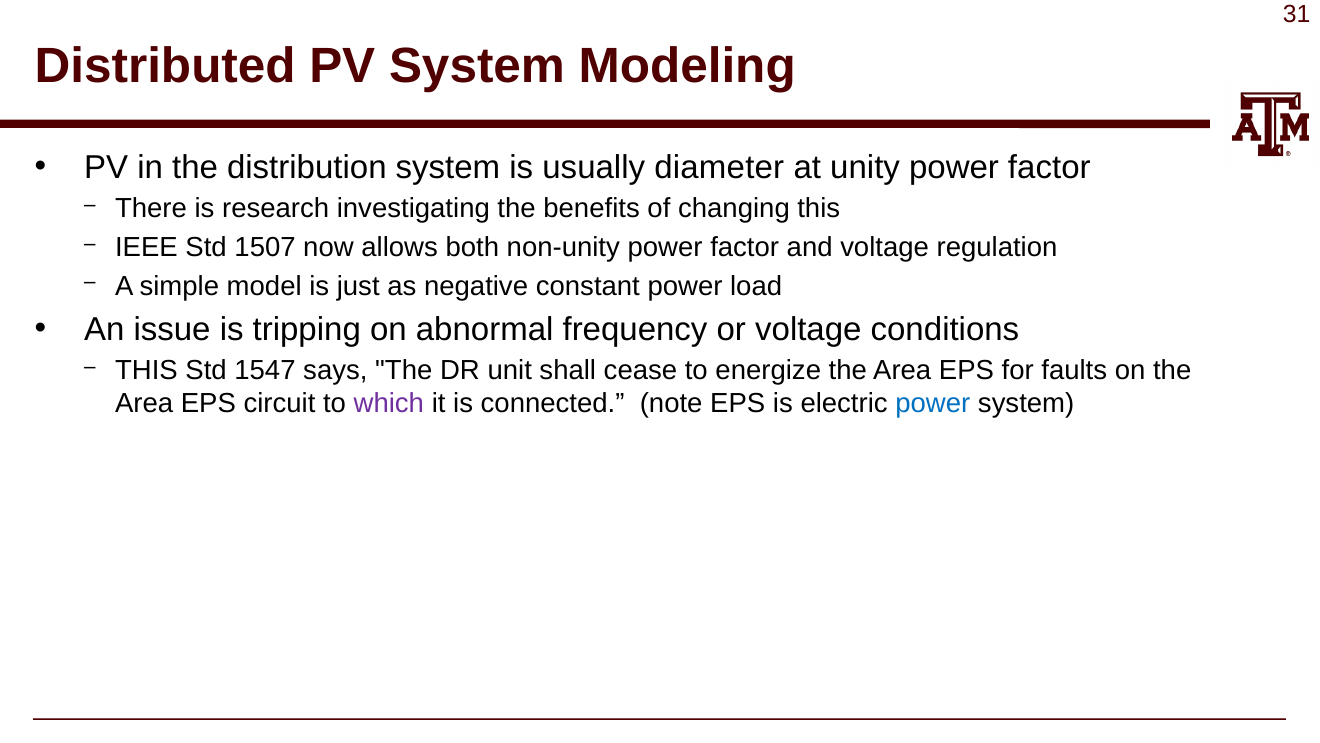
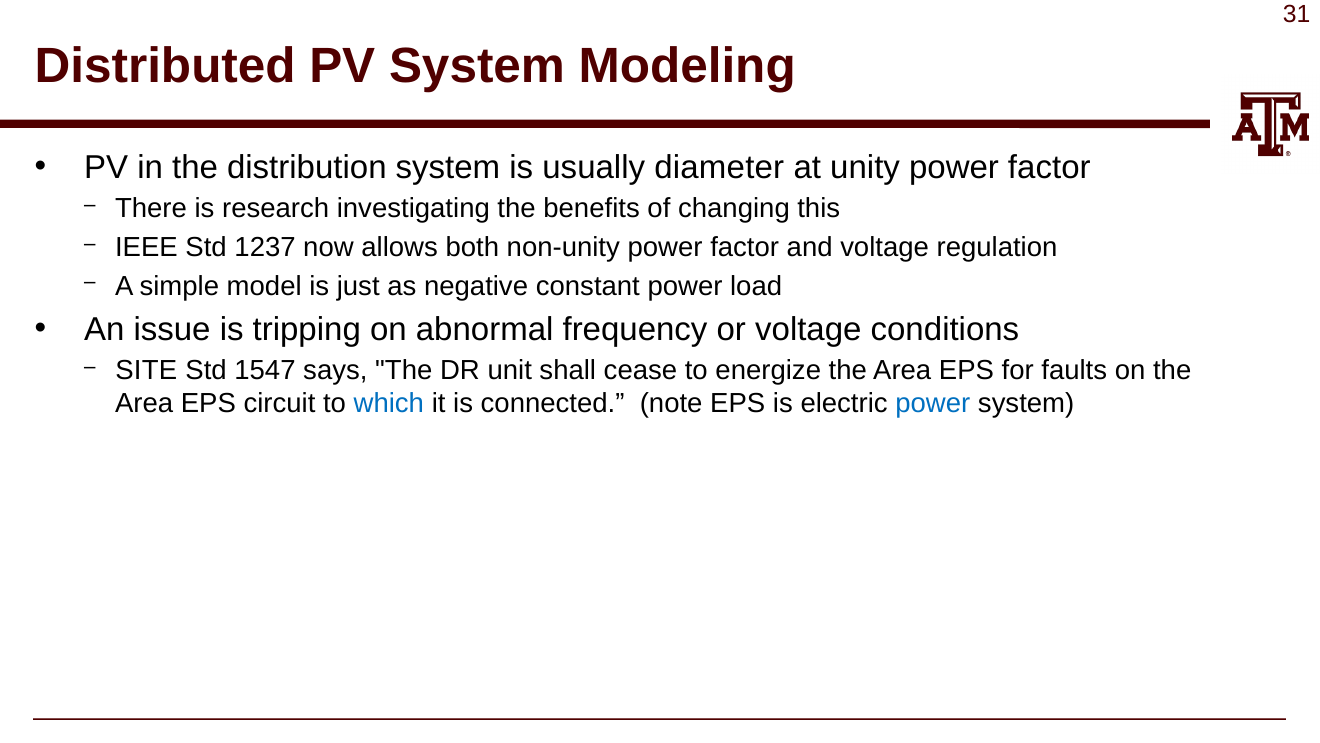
1507: 1507 -> 1237 (265, 247)
THIS: THIS -> SITE (146, 370)
which colour: purple -> blue (389, 403)
